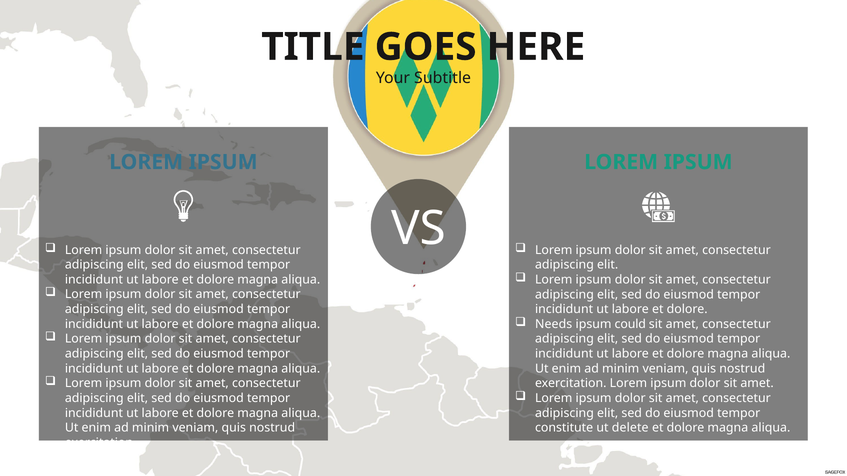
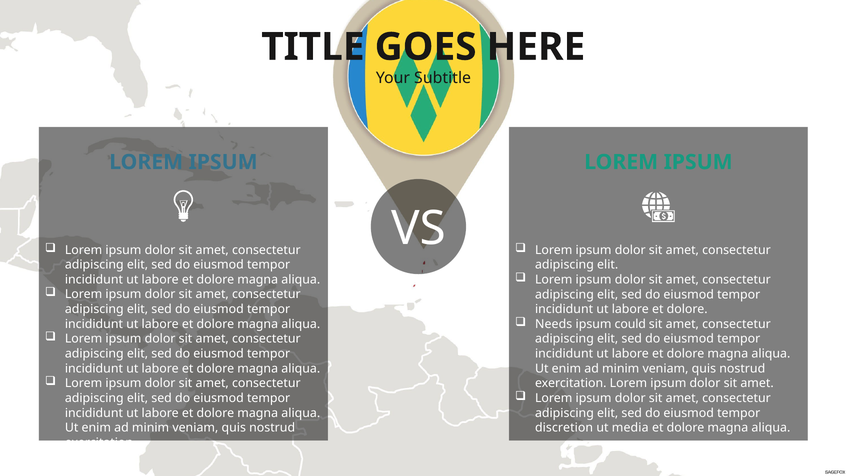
constitute: constitute -> discretion (564, 428)
delete: delete -> media (630, 428)
